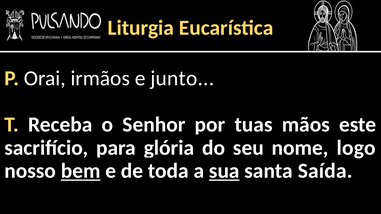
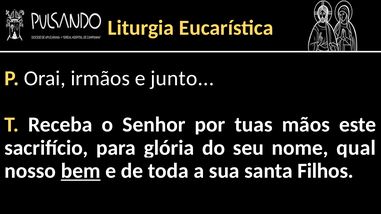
logo: logo -> qual (356, 148)
sua underline: present -> none (224, 171)
Saída: Saída -> Filhos (325, 171)
